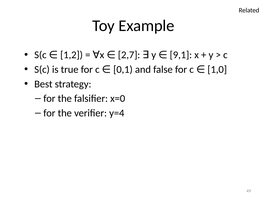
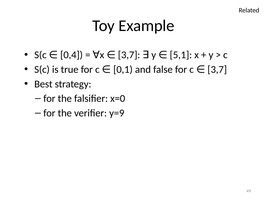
1,2: 1,2 -> 0,4 (72, 55)
x 2,7: 2,7 -> 3,7 (129, 55)
9,1: 9,1 -> 5,1 (181, 55)
c 1,0: 1,0 -> 3,7 (217, 70)
y=4: y=4 -> y=9 (117, 113)
